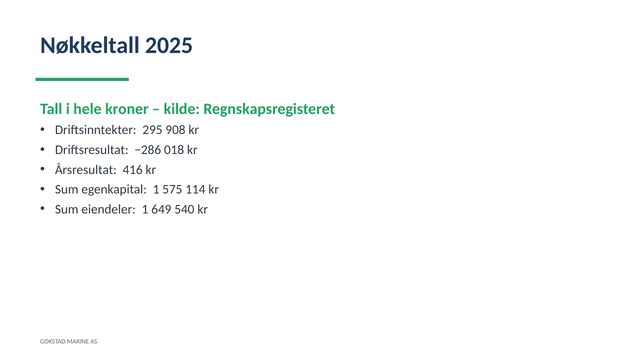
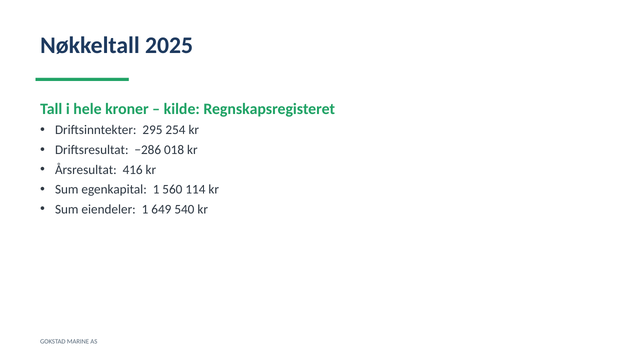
908: 908 -> 254 (175, 130)
575: 575 -> 560 (172, 189)
